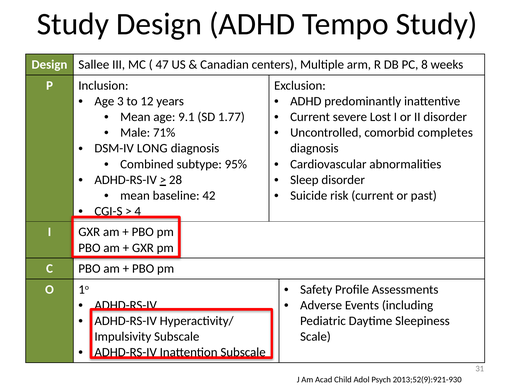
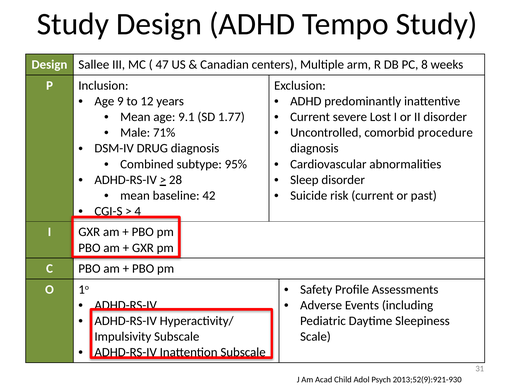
3: 3 -> 9 (120, 101)
completes: completes -> procedure (445, 133)
LONG: LONG -> DRUG (152, 148)
